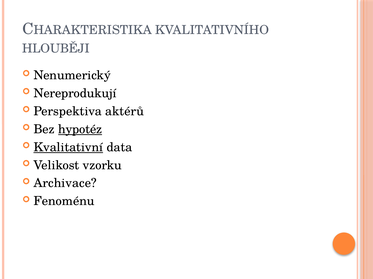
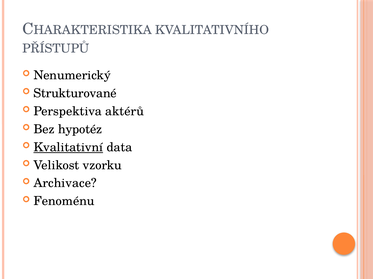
HLOUBĚJI: HLOUBĚJI -> PŘÍSTUPŮ (56, 49)
Nereprodukují: Nereprodukují -> Strukturované (75, 93)
hypotéz underline: present -> none (80, 130)
